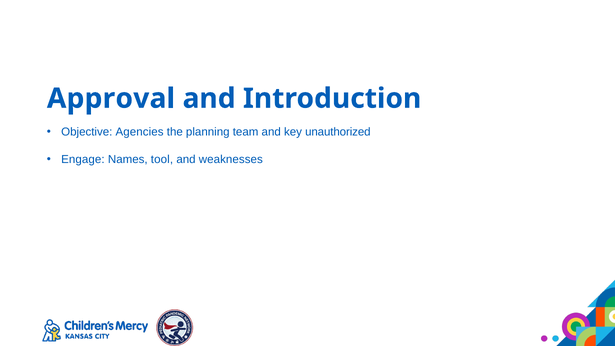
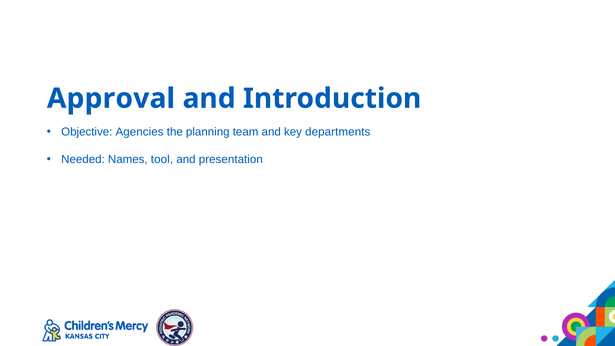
unauthorized: unauthorized -> departments (338, 132)
Engage: Engage -> Needed (83, 160)
weaknesses: weaknesses -> presentation (231, 160)
